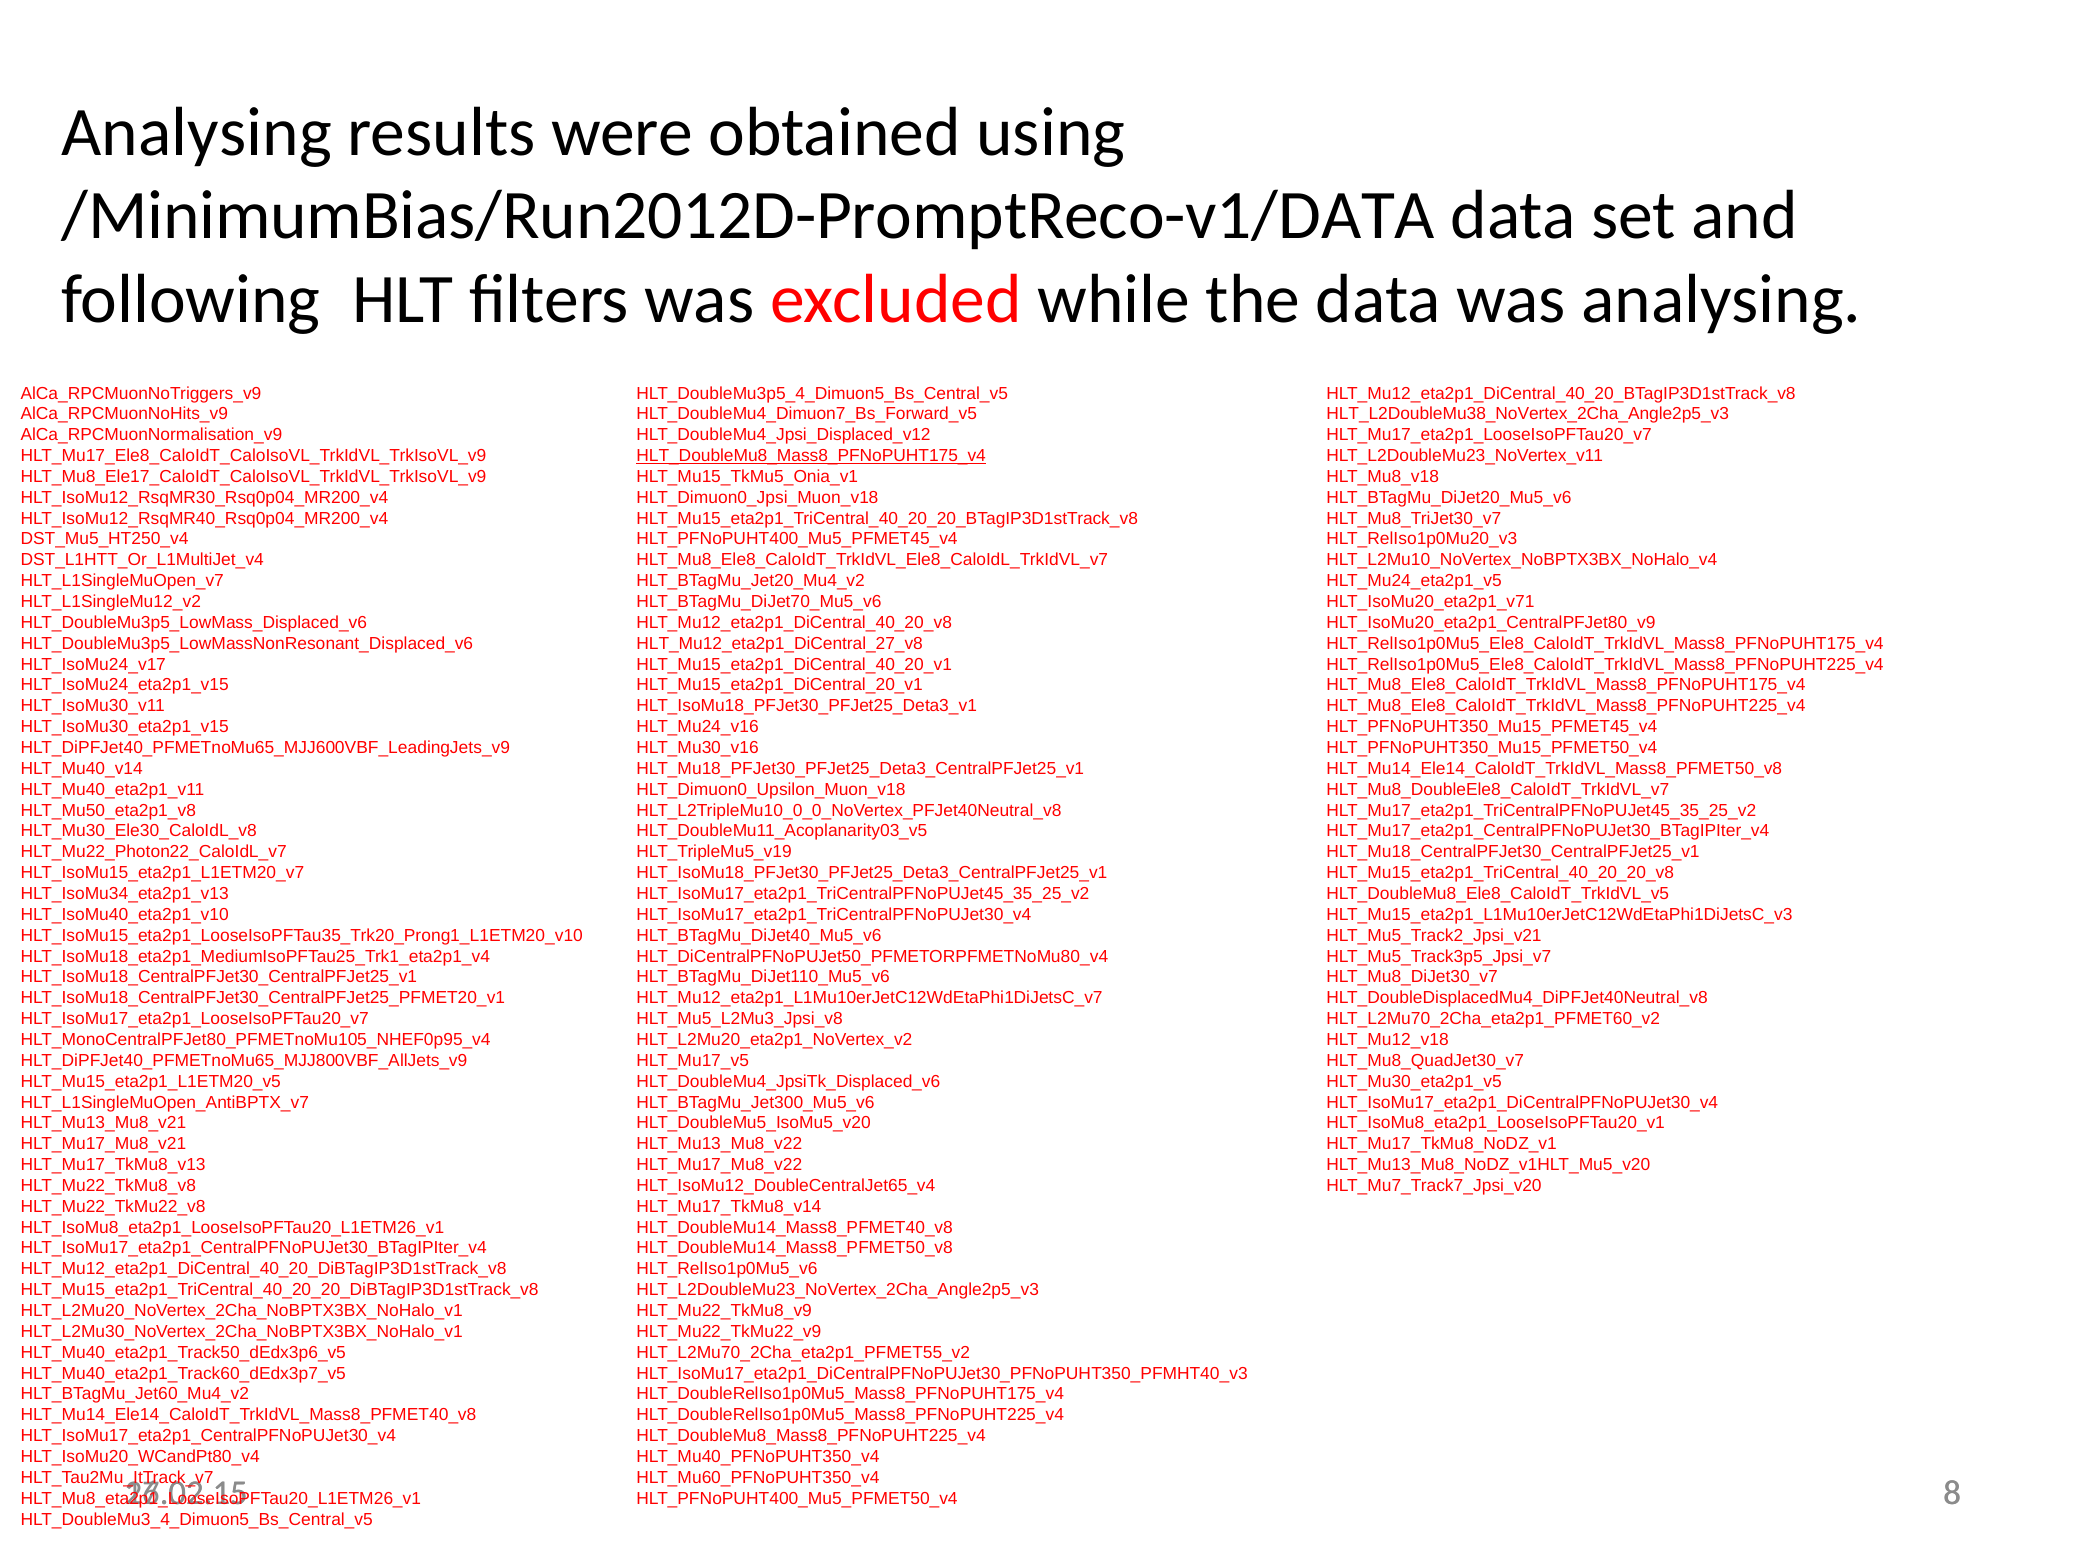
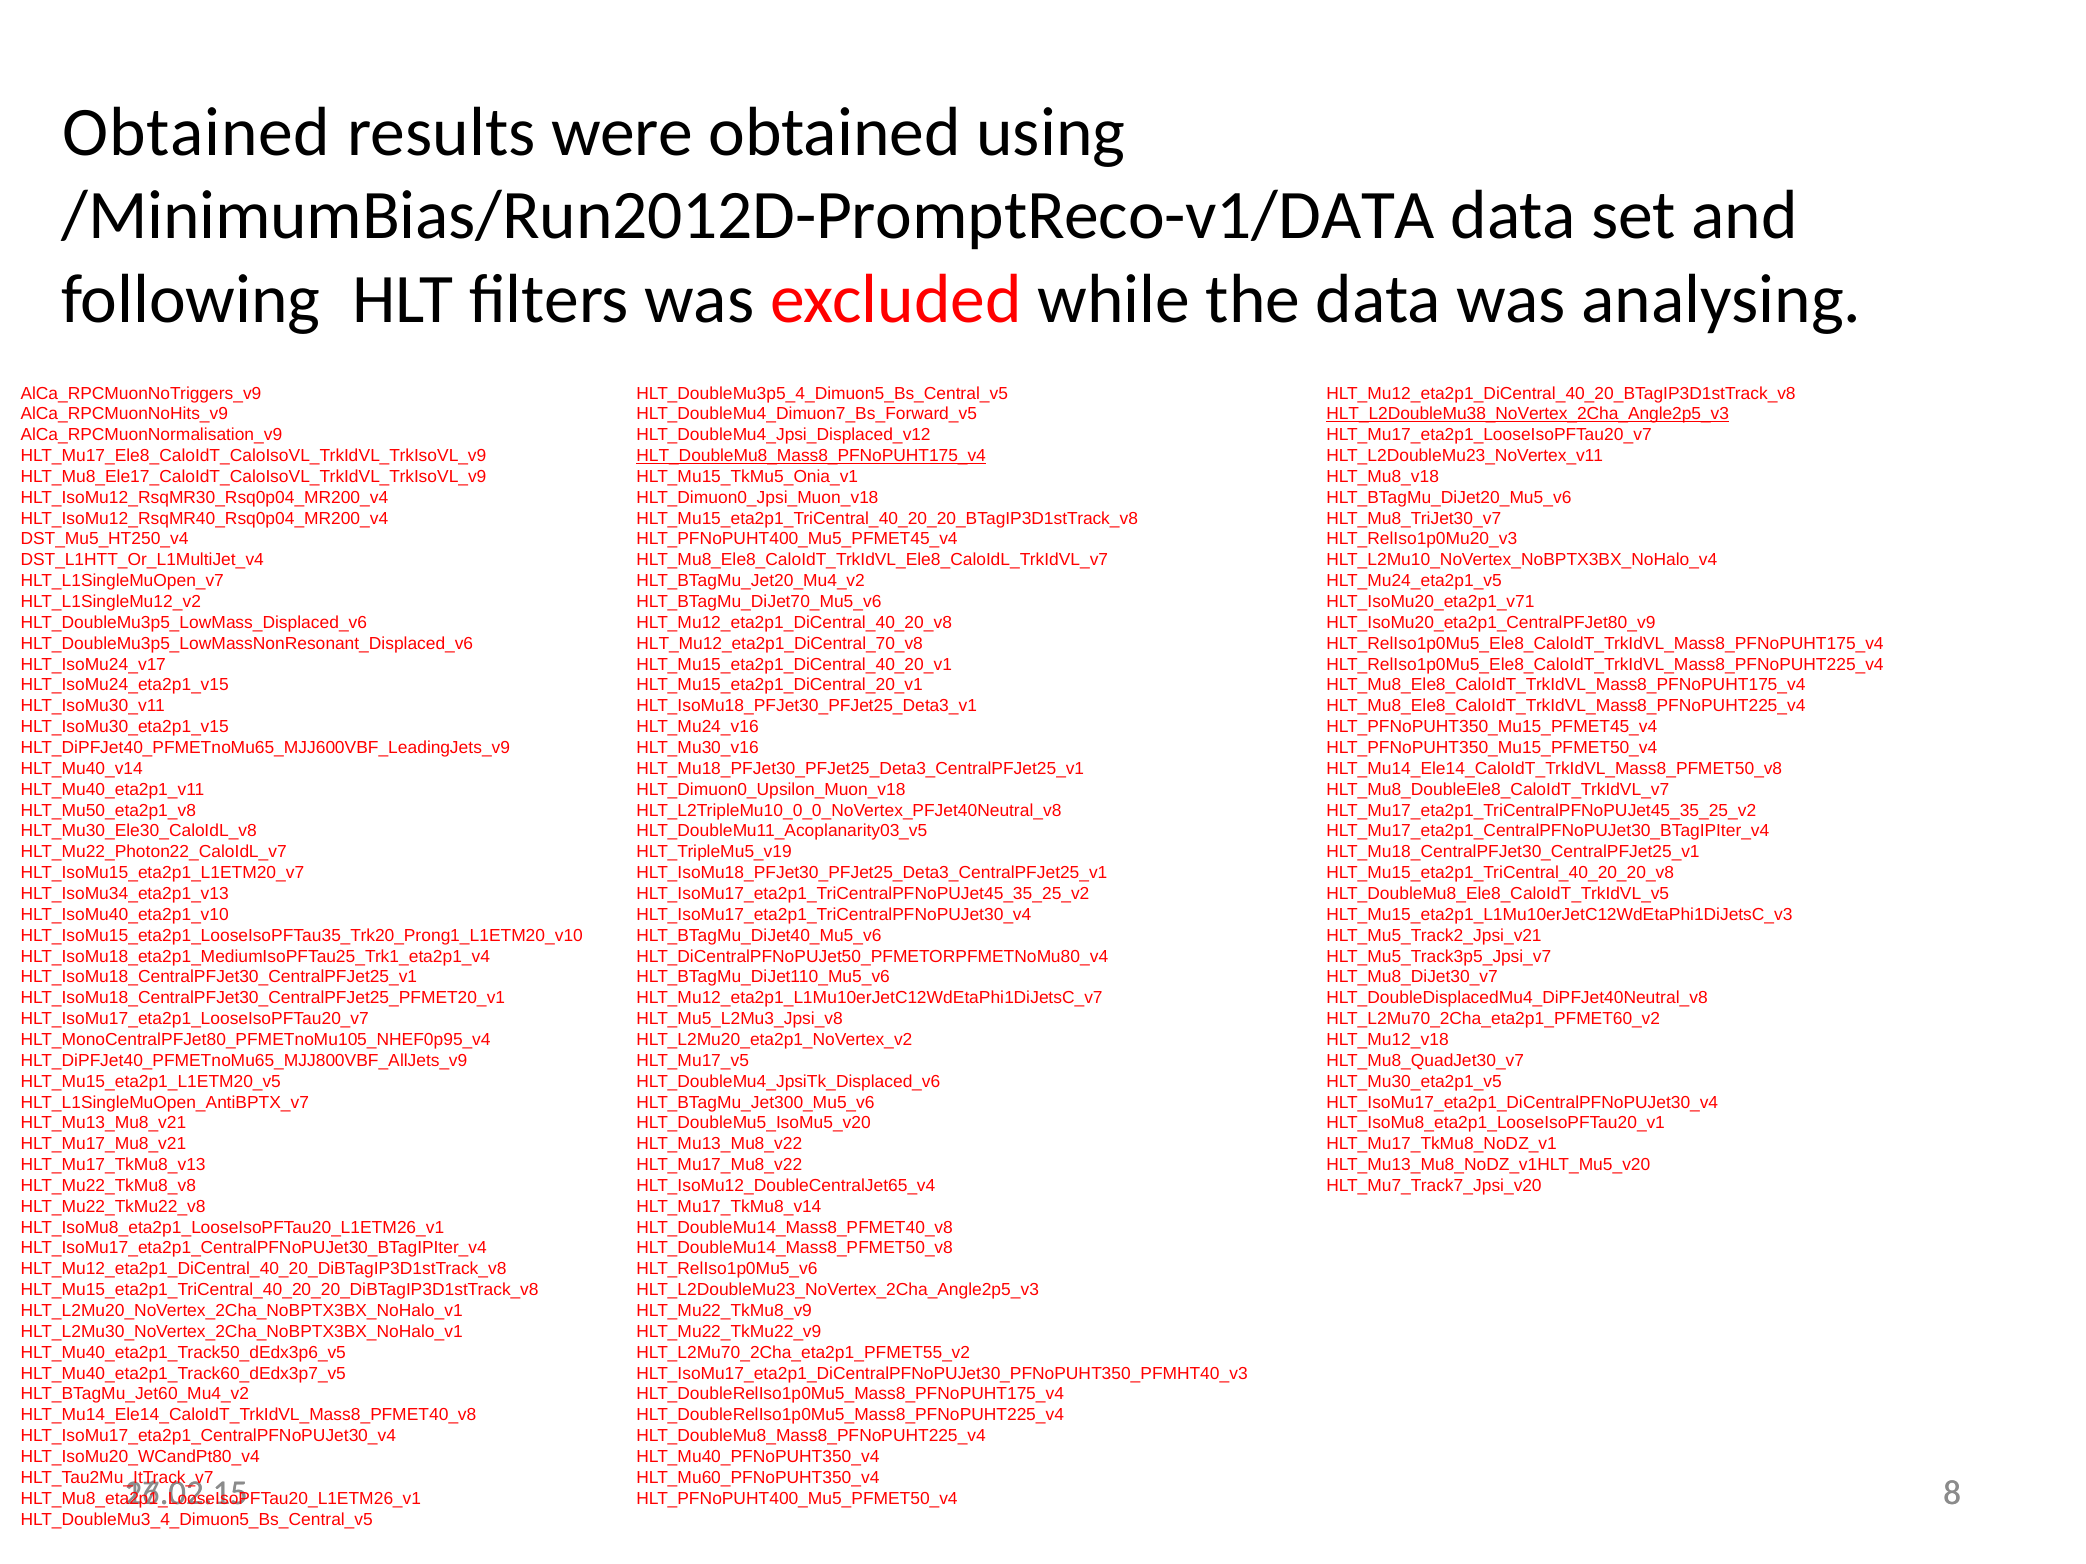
Analysing: Analysing -> Obtained (196, 133)
HLT_L2DoubleMu38_NoVertex_2Cha_Angle2p5_v3 underline: none -> present (1528, 414)
HLT_Mu12_eta2p1_DiCentral_27_v8: HLT_Mu12_eta2p1_DiCentral_27_v8 -> HLT_Mu12_eta2p1_DiCentral_70_v8 (780, 644)
